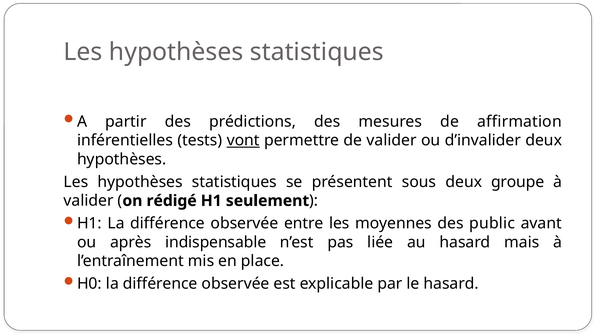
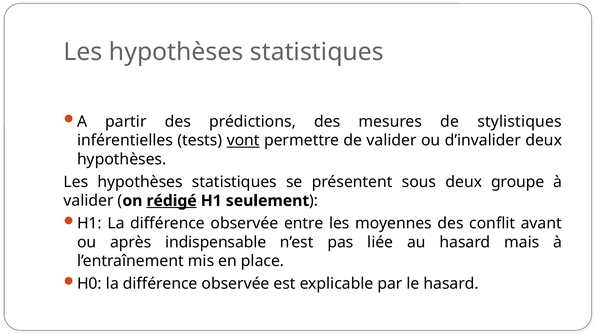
affirmation: affirmation -> stylistiques (520, 122)
rédigé underline: none -> present (172, 201)
public: public -> conflit (492, 223)
